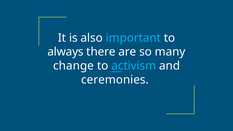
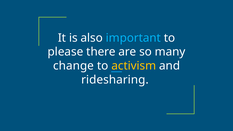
always: always -> please (65, 52)
activism colour: light blue -> yellow (134, 66)
ceremonies: ceremonies -> ridesharing (115, 80)
